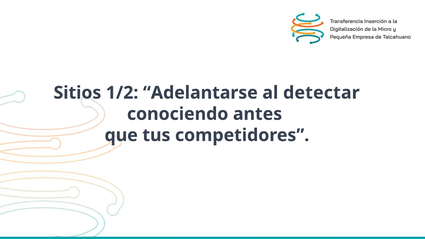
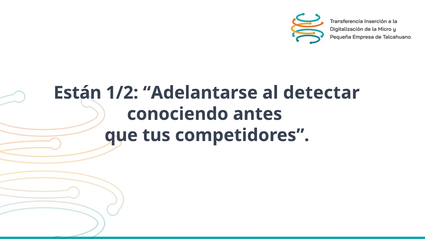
Sitios: Sitios -> Están (77, 93)
